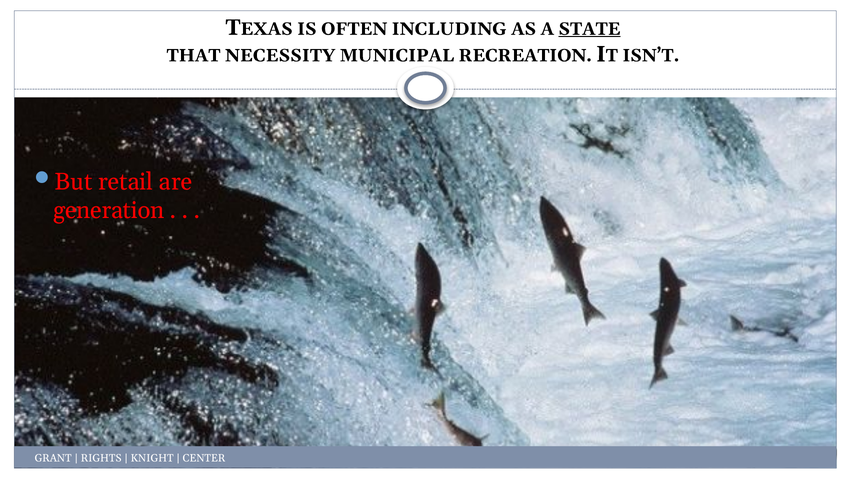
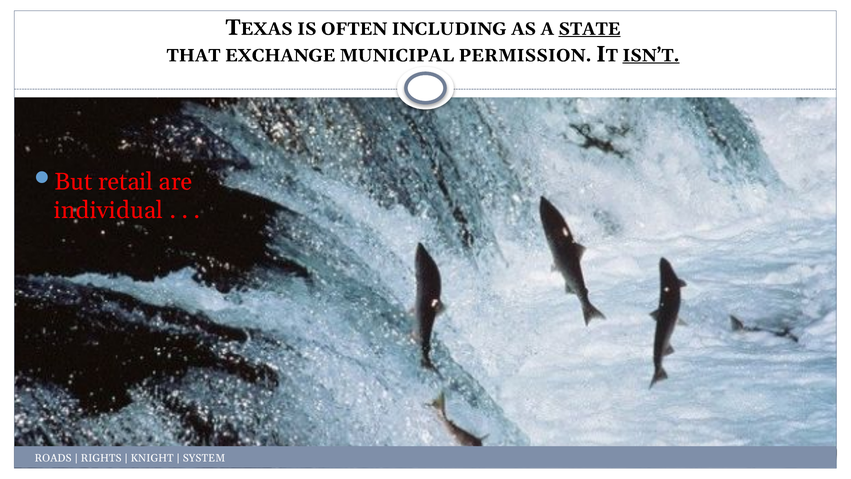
NECESSITY: NECESSITY -> EXCHANGE (280, 55)
RECREATION: RECREATION -> PERMISSION (525, 55)
ISN’T underline: none -> present (651, 55)
generation: generation -> individual (109, 210)
GRANT: GRANT -> ROADS (53, 458)
CENTER: CENTER -> SYSTEM (204, 458)
